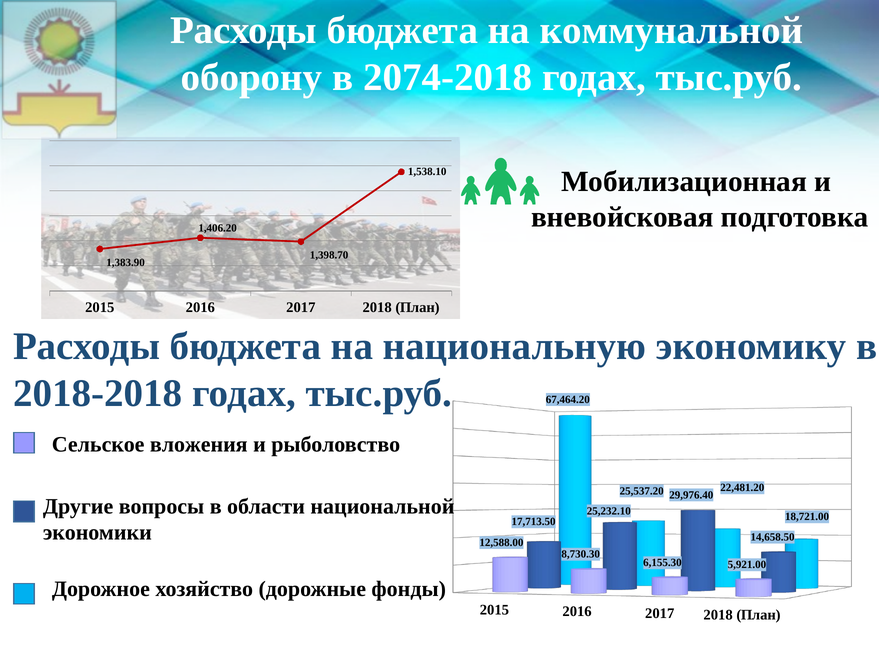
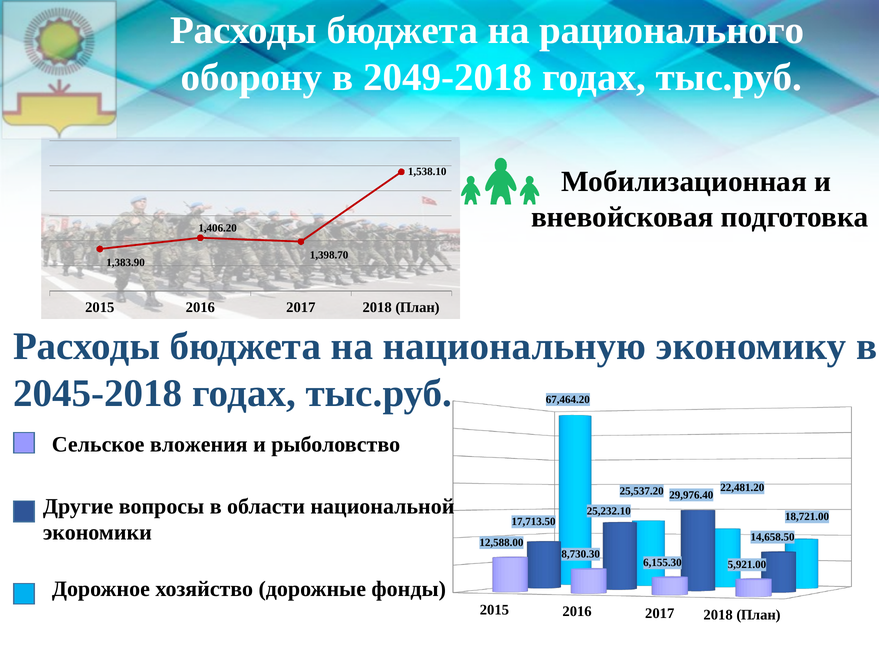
коммунальной: коммунальной -> рационального (672, 30)
2074-2018: 2074-2018 -> 2049-2018 (448, 77)
2018-2018: 2018-2018 -> 2045-2018 (98, 393)
